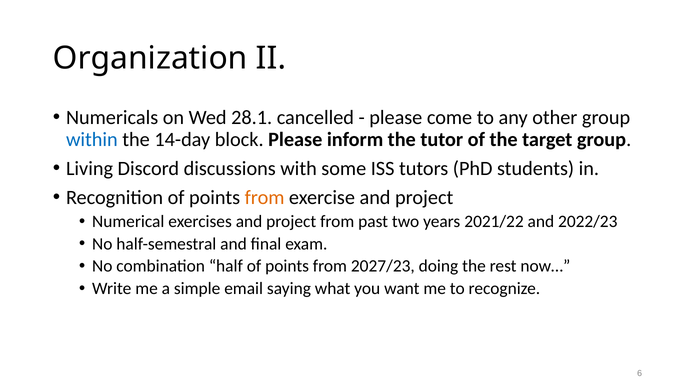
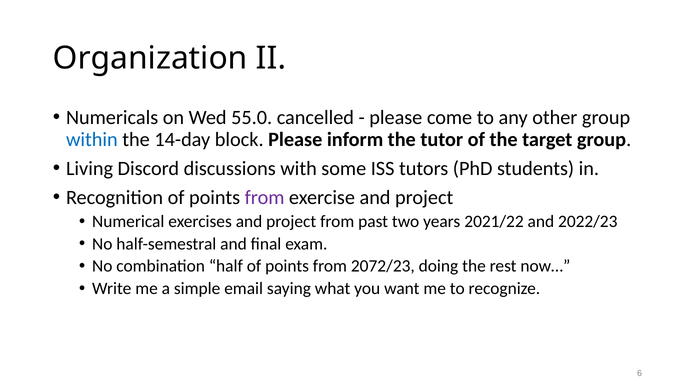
28.1: 28.1 -> 55.0 (252, 117)
from colour: orange -> purple (265, 198)
2027/23: 2027/23 -> 2072/23 (383, 266)
